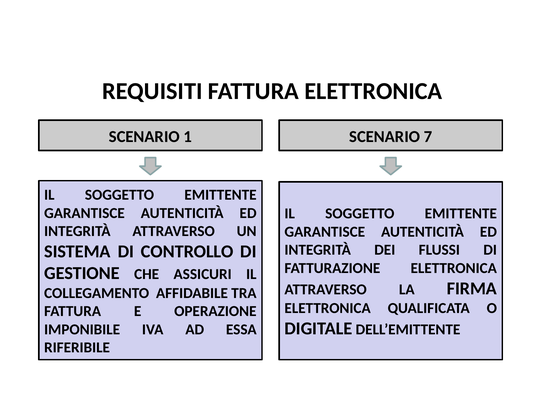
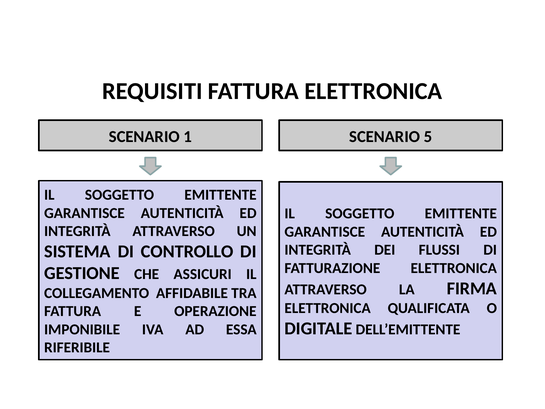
7: 7 -> 5 (428, 136)
